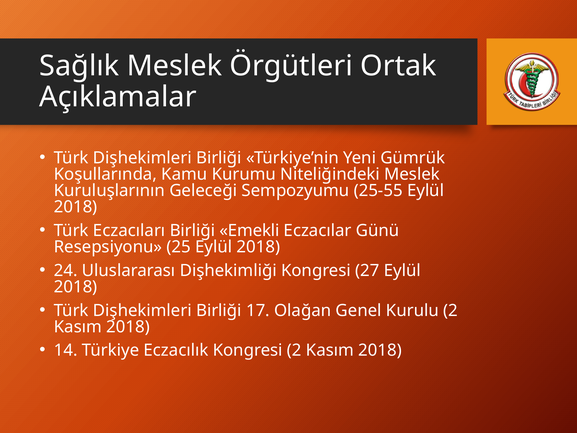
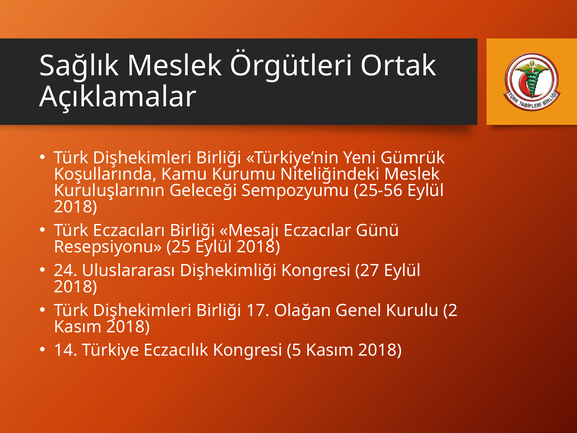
25-55: 25-55 -> 25-56 (378, 191)
Emekli: Emekli -> Mesajı (249, 230)
Kongresi 2: 2 -> 5 (294, 350)
